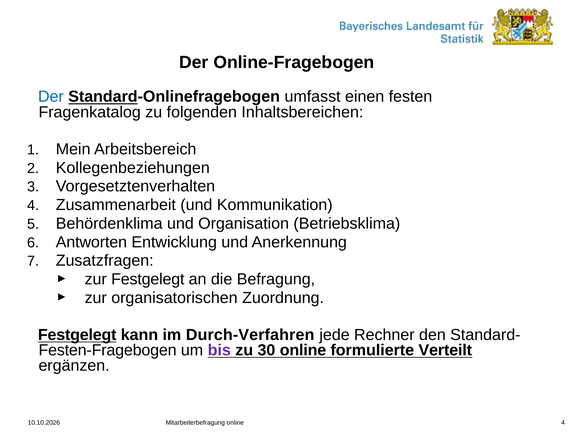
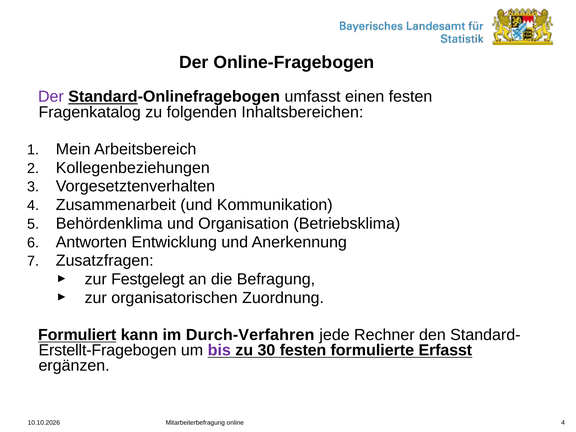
Der colour: blue -> purple (51, 97)
Festgelegt: Festgelegt -> Formuliert (77, 335)
Festen-Fragebogen: Festen-Fragebogen -> Erstellt-Fragebogen (108, 350)
30 online: online -> festen (303, 350)
Verteilt: Verteilt -> Erfasst (445, 350)
